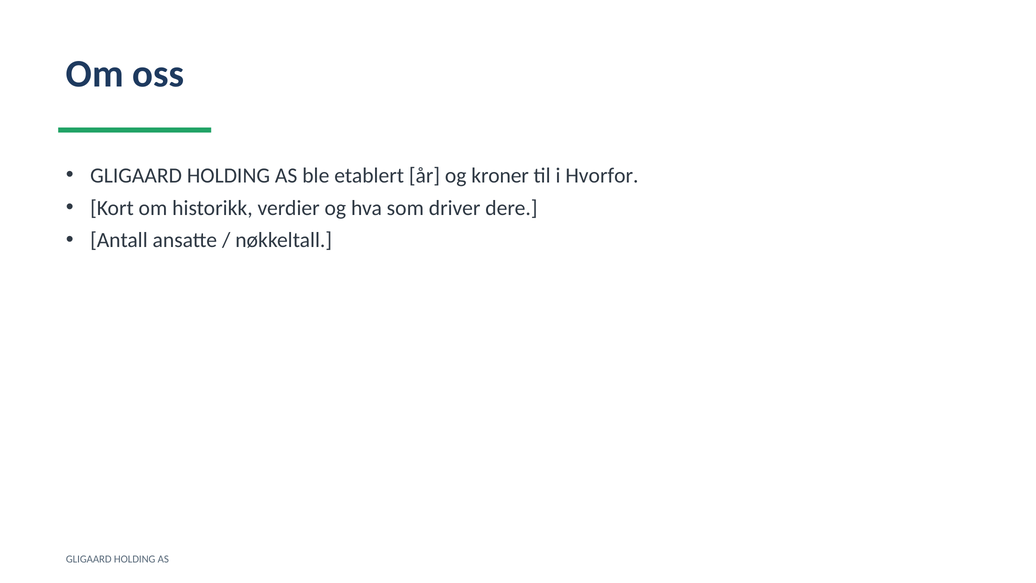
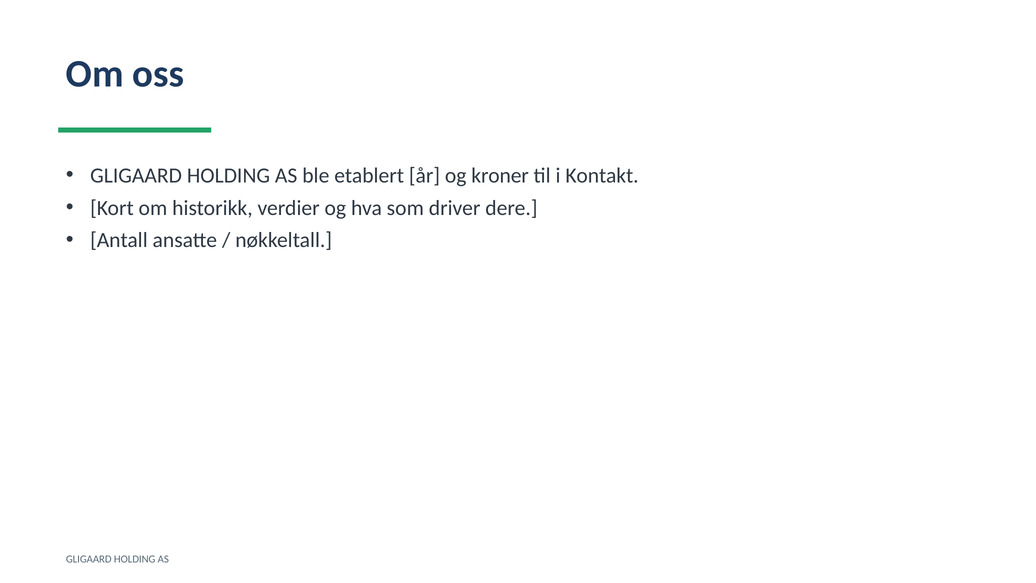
Hvorfor: Hvorfor -> Kontakt (602, 175)
